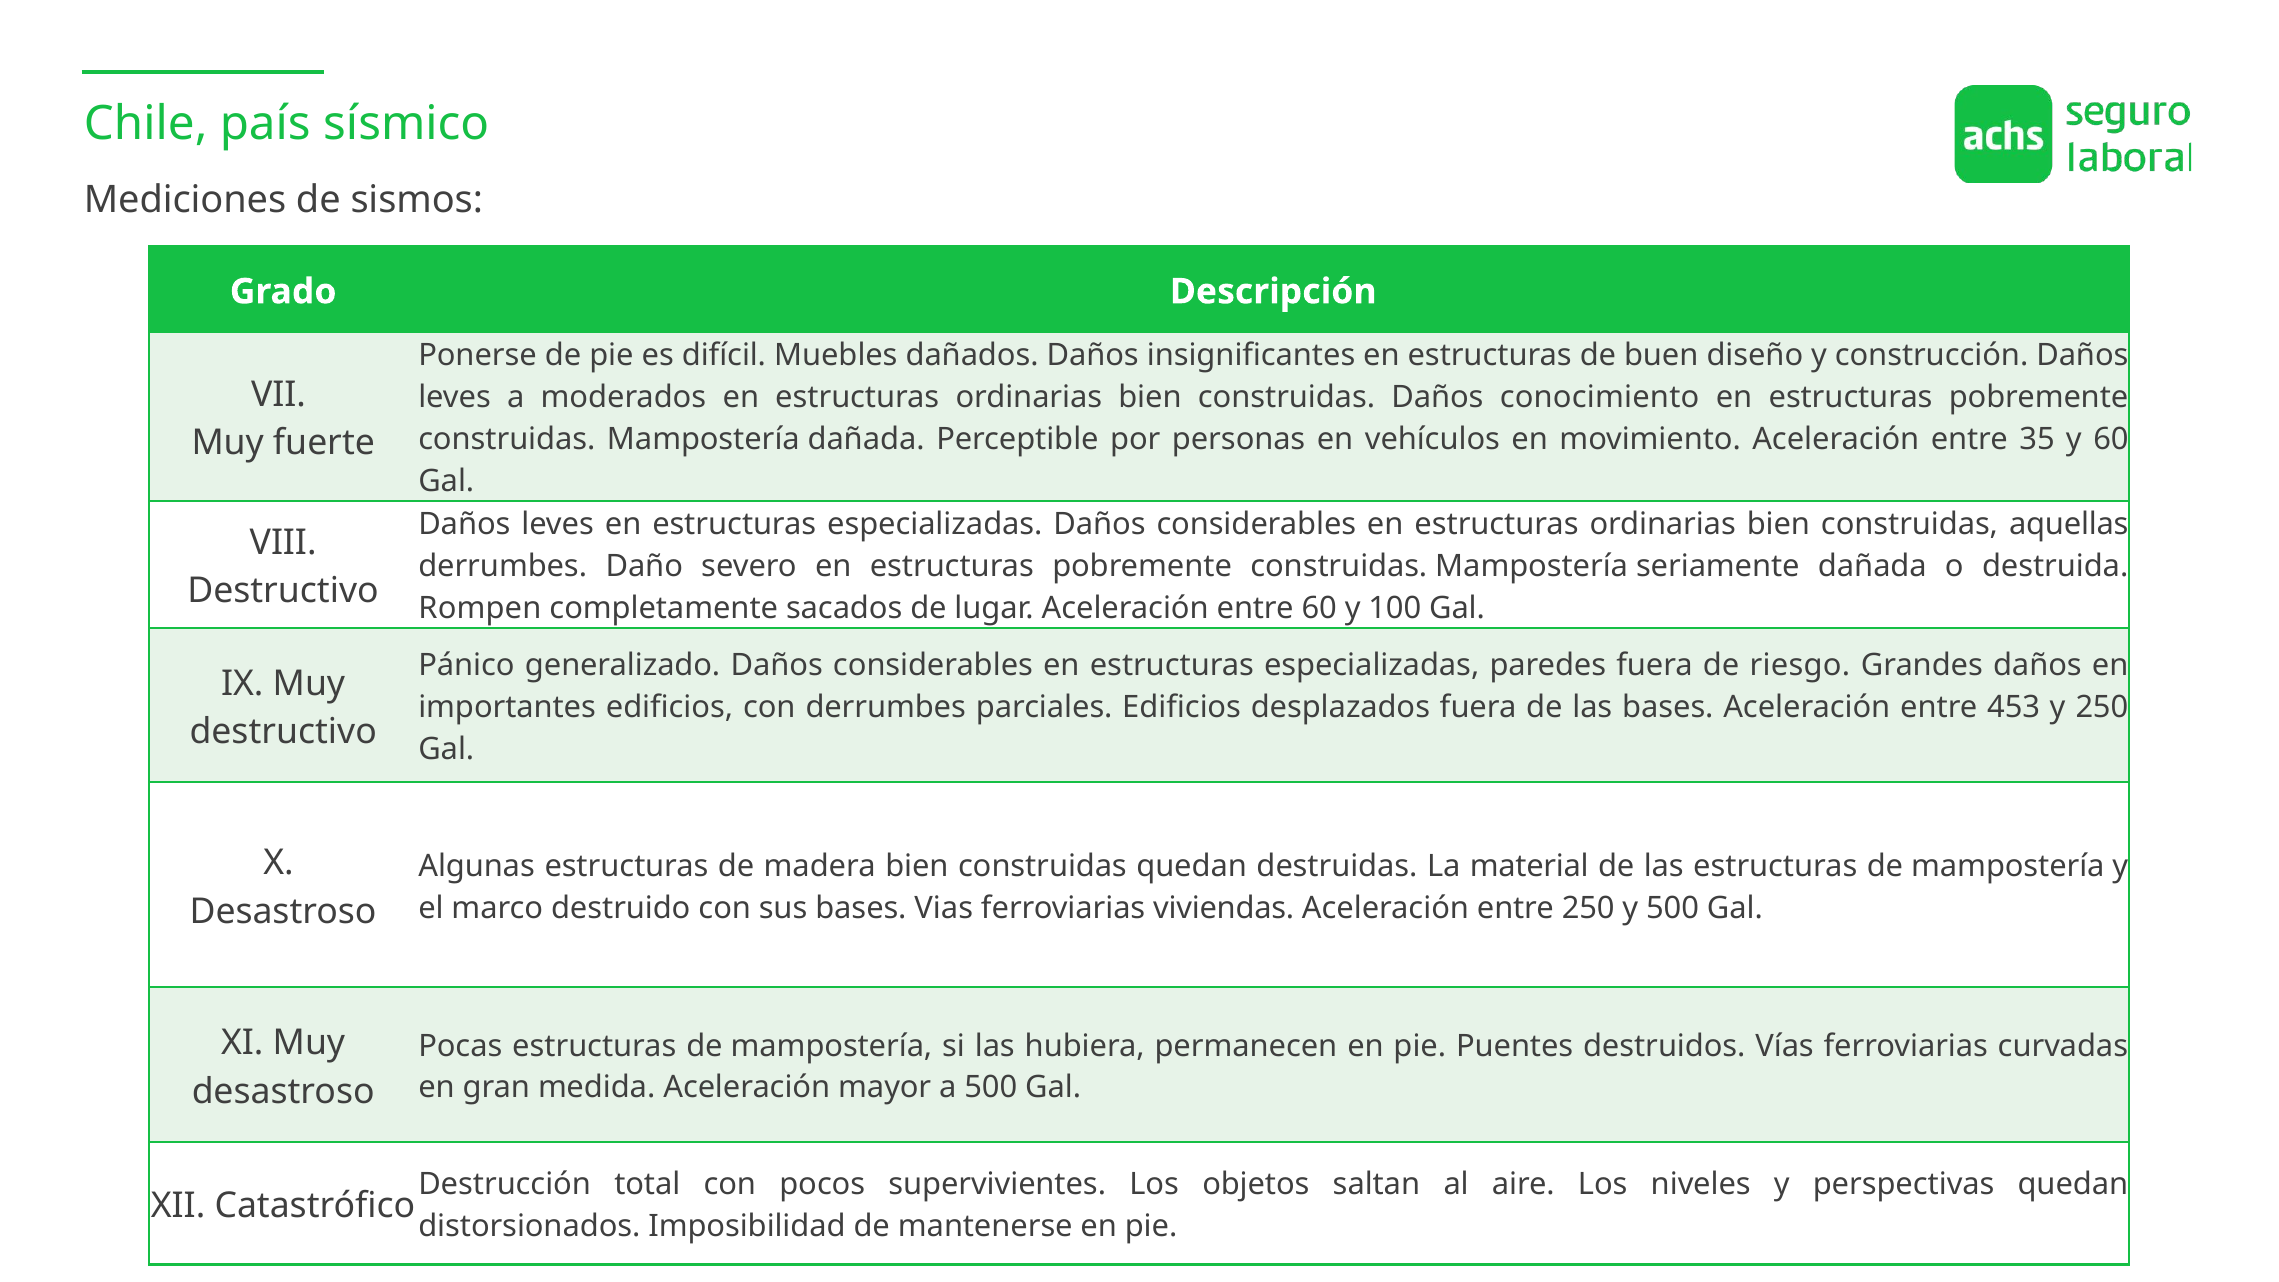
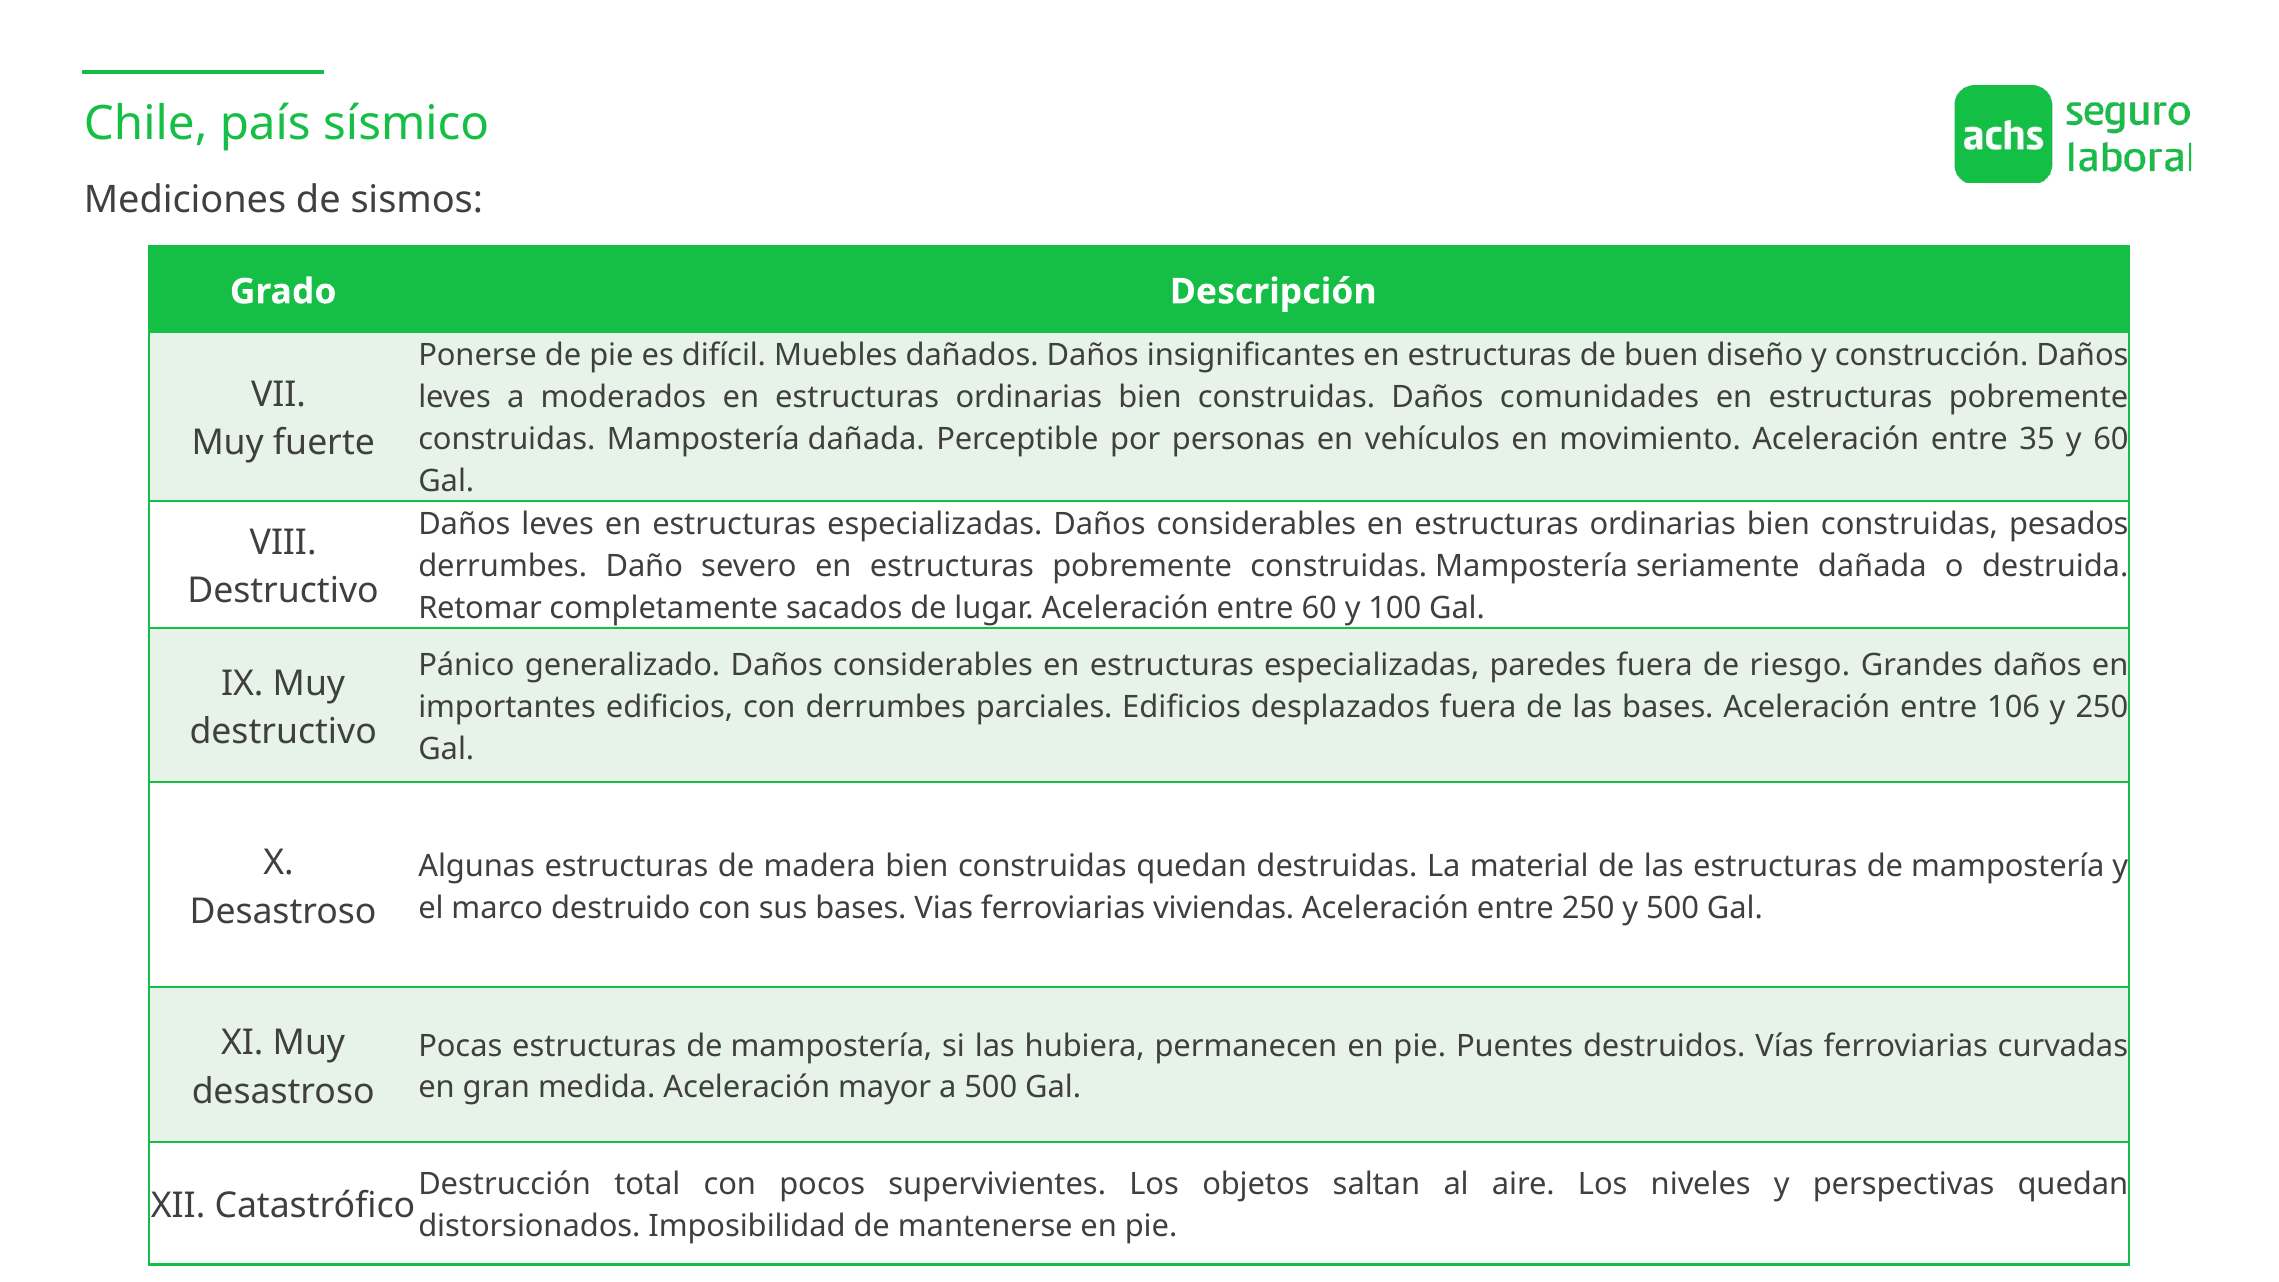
conocimiento: conocimiento -> comunidades (1599, 398)
aquellas: aquellas -> pesados (2069, 525)
Rompen: Rompen -> Retomar (480, 608)
453: 453 -> 106 (2014, 707)
